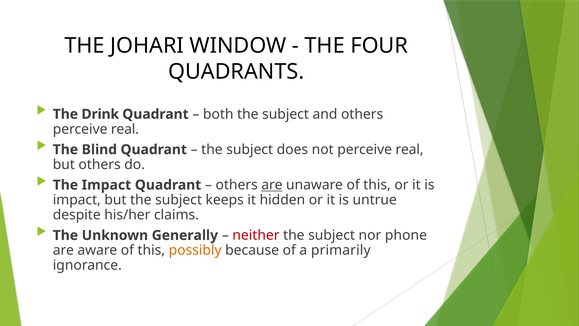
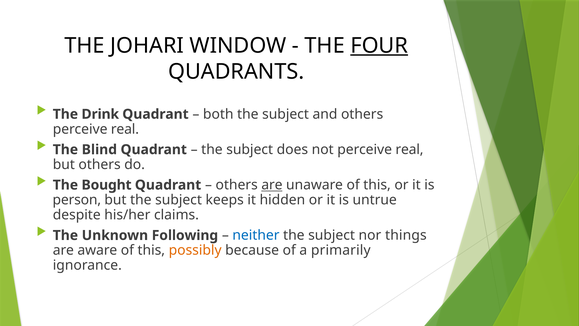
FOUR underline: none -> present (379, 46)
The Impact: Impact -> Bought (107, 185)
impact: impact -> person (77, 200)
Generally: Generally -> Following (185, 235)
neither colour: red -> blue (256, 235)
phone: phone -> things (406, 235)
